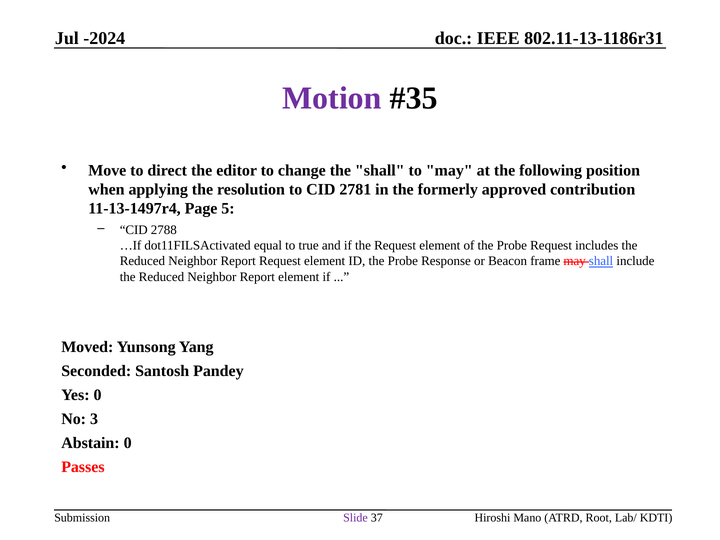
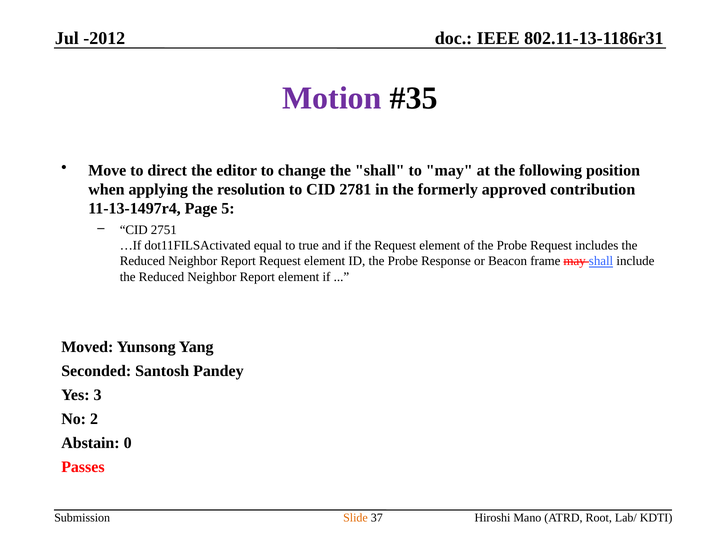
-2024: -2024 -> -2012 (104, 38)
2788: 2788 -> 2751 (164, 230)
Yes 0: 0 -> 3 (98, 395)
3: 3 -> 2 (94, 419)
Slide colour: purple -> orange (355, 518)
